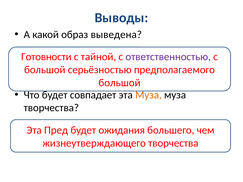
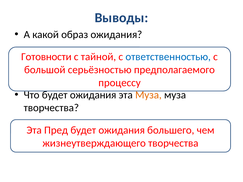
образ выведена: выведена -> ожидания (116, 35)
ответственностью colour: purple -> blue (168, 57)
большой: большой -> процессу (120, 83)
Что будет совпадает: совпадает -> ожидания (93, 95)
